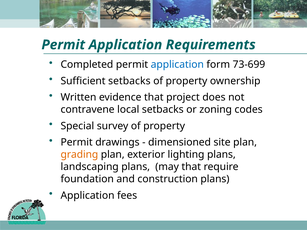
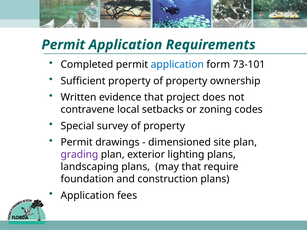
73-699: 73-699 -> 73-101 (249, 65)
Sufficient setbacks: setbacks -> property (129, 81)
grading colour: orange -> purple (79, 155)
